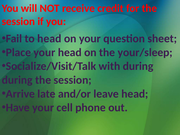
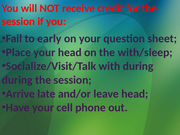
to head: head -> early (49, 39)
your/sleep: your/sleep -> with/sleep (145, 52)
